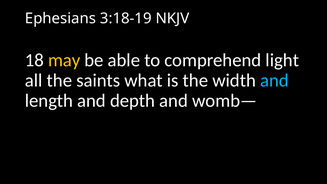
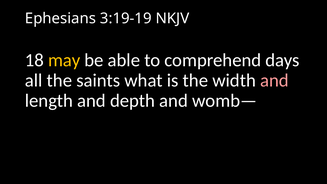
3:18-19: 3:18-19 -> 3:19-19 (126, 18)
light: light -> days (282, 60)
and colour: light blue -> pink (274, 80)
